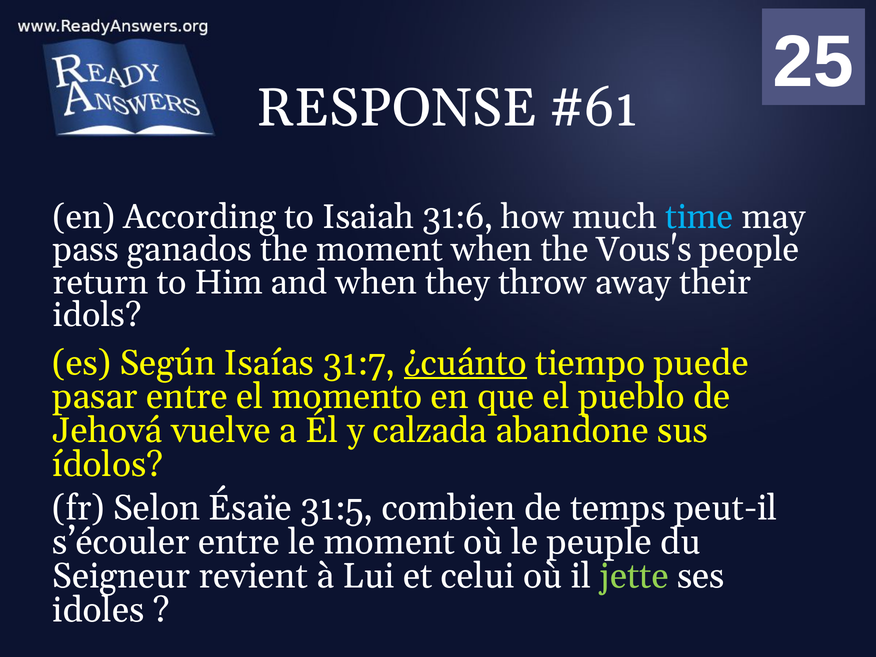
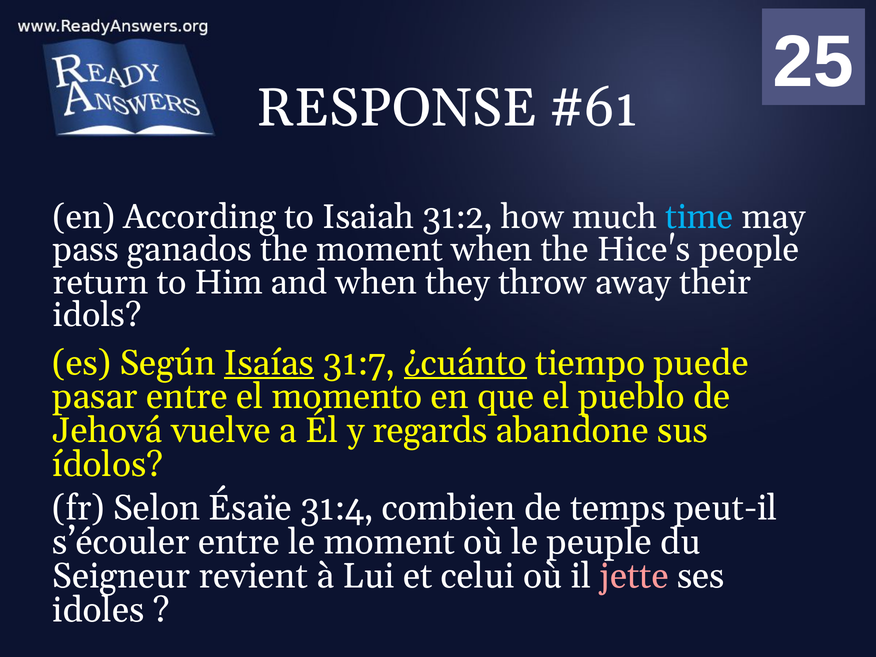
31:6: 31:6 -> 31:2 (458, 217)
Vous's: Vous's -> Hice's (644, 250)
Isaías underline: none -> present (269, 363)
calzada: calzada -> regards (430, 431)
31:5: 31:5 -> 31:4 (337, 508)
jette colour: light green -> pink (634, 576)
